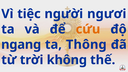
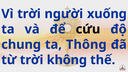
Vì tiệc: tiệc -> trời (29, 14)
ngươi: ngươi -> xuống (107, 14)
cứu colour: orange -> black (88, 29)
ngang: ngang -> chung (21, 45)
